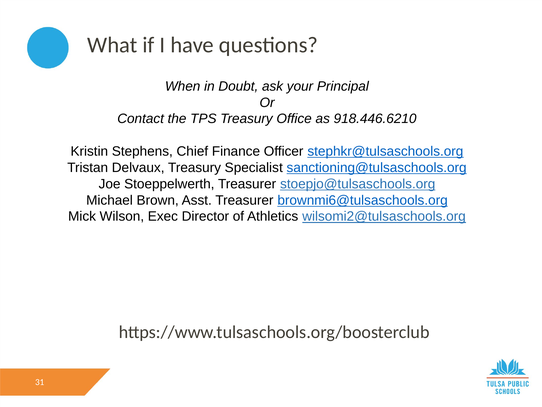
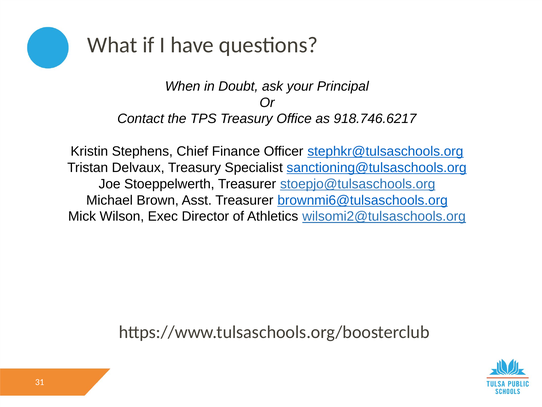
918.446.6210: 918.446.6210 -> 918.746.6217 (375, 119)
